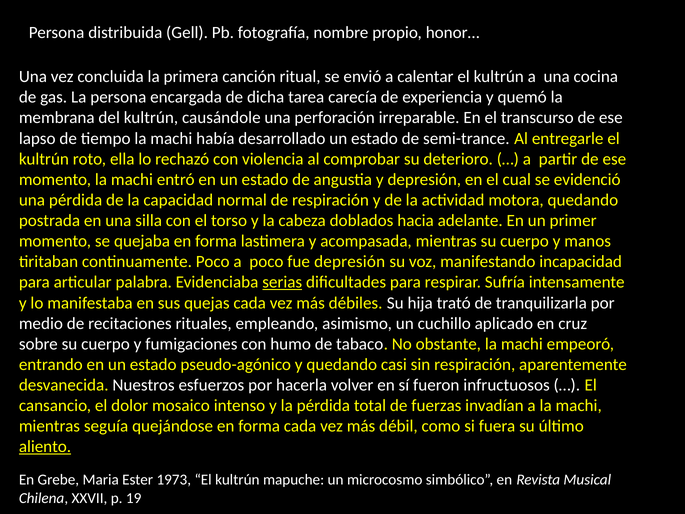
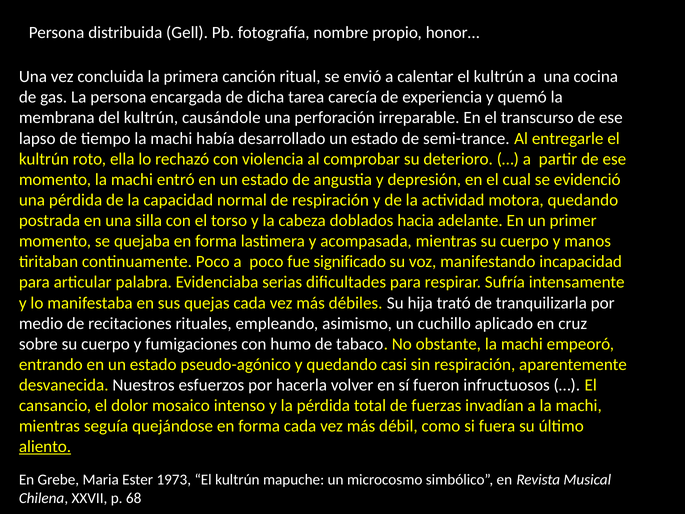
fue depresión: depresión -> significado (350, 262)
serias underline: present -> none (282, 282)
19: 19 -> 68 (134, 498)
